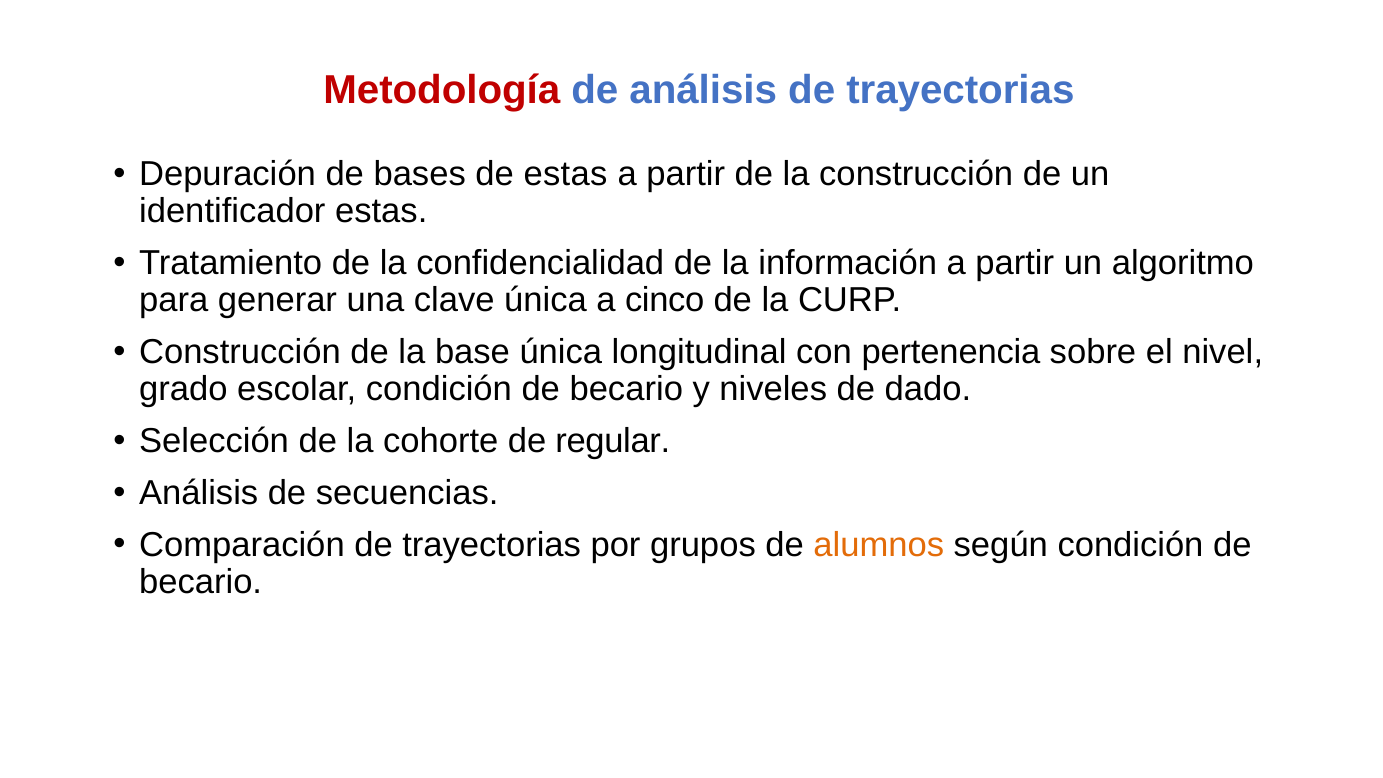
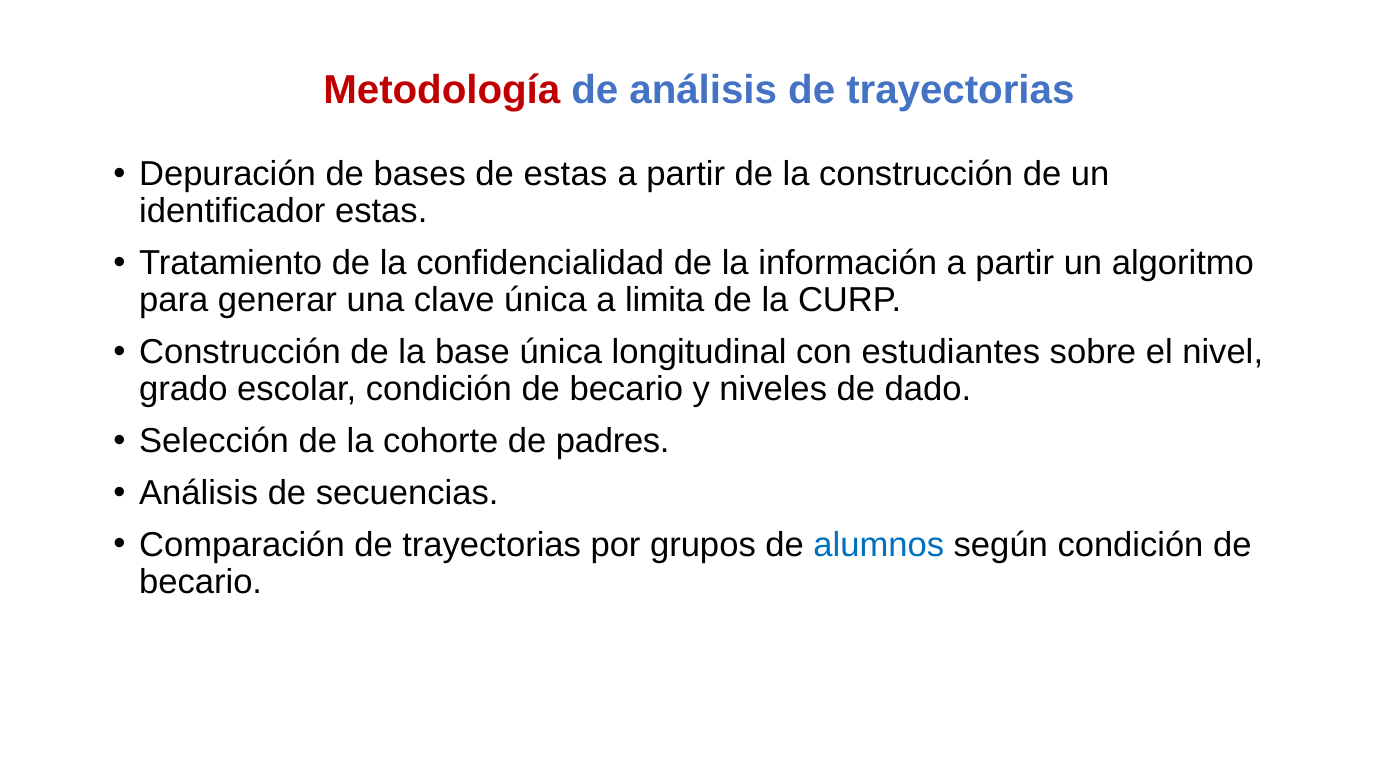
cinco: cinco -> limita (665, 300)
pertenencia: pertenencia -> estudiantes (951, 352)
regular: regular -> padres (613, 441)
alumnos colour: orange -> blue (879, 545)
